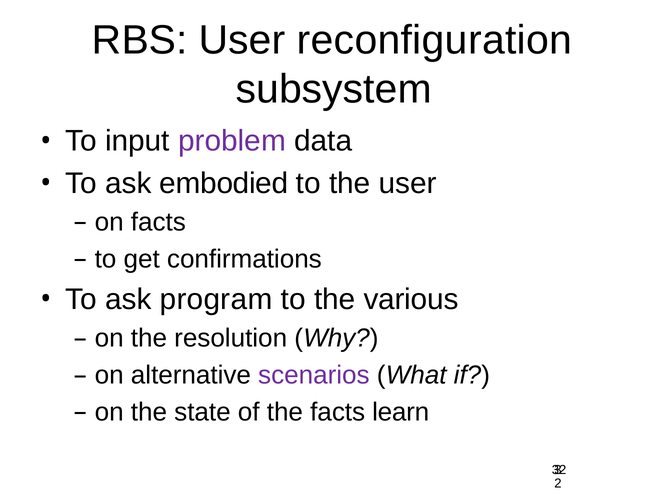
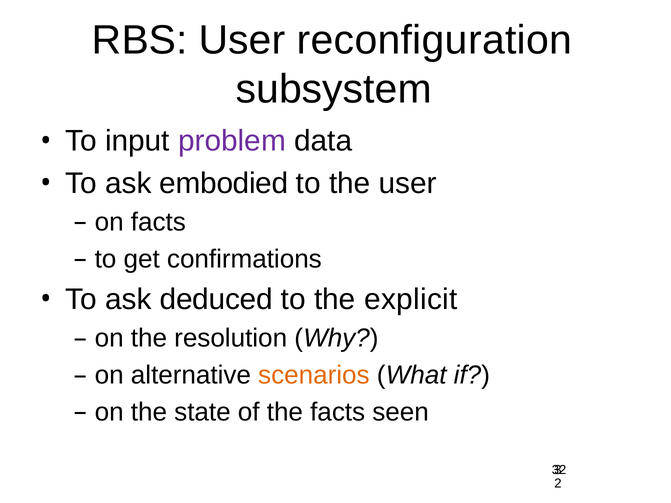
program: program -> deduced (216, 300)
various: various -> explicit (411, 300)
scenarios colour: purple -> orange (314, 375)
learn: learn -> seen (401, 412)
